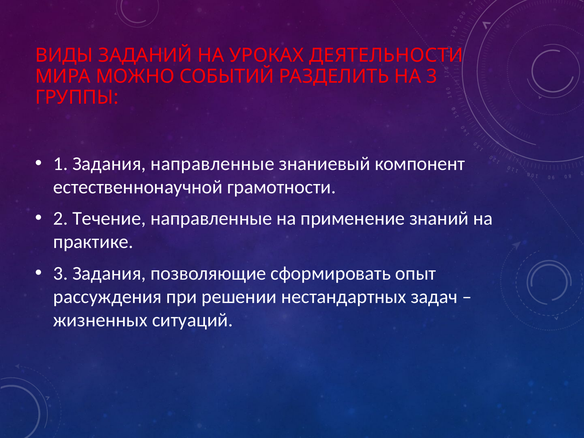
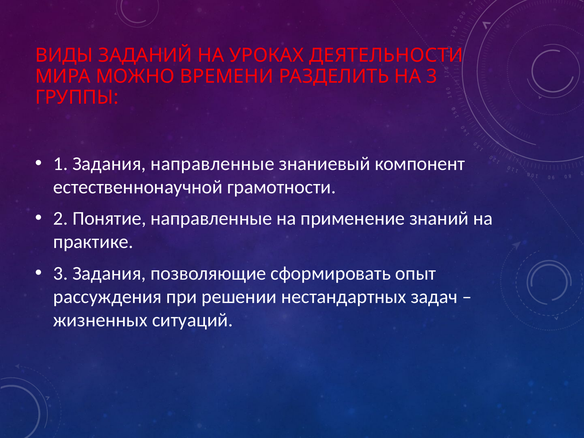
СОБЫТИЙ: СОБЫТИЙ -> ВРЕМЕНИ (227, 76)
Течение: Течение -> Понятие (109, 219)
